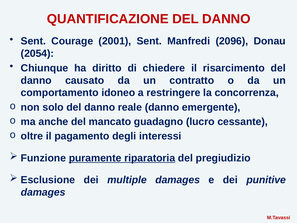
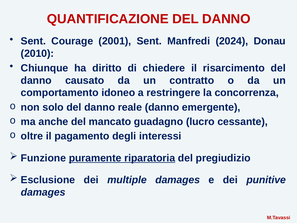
2096: 2096 -> 2024 (232, 41)
2054: 2054 -> 2010 (37, 54)
